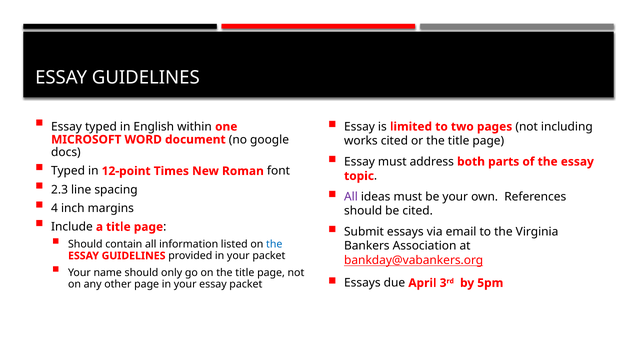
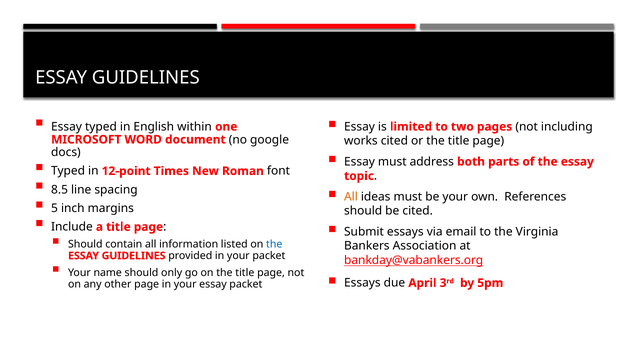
2.3: 2.3 -> 8.5 (60, 190)
All colour: purple -> orange (351, 197)
4: 4 -> 5 (55, 208)
